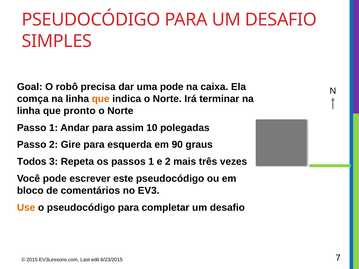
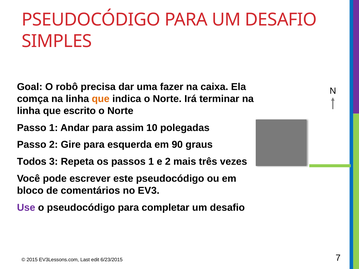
uma pode: pode -> fazer (172, 87)
pronto: pronto -> escrito (80, 111)
Use colour: orange -> purple (26, 208)
